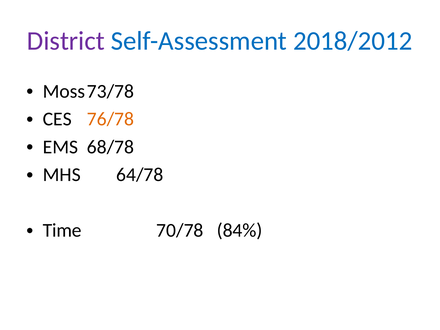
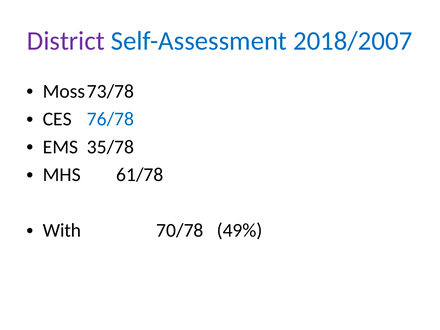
2018/2012: 2018/2012 -> 2018/2007 (353, 41)
76/78 colour: orange -> blue (110, 119)
68/78: 68/78 -> 35/78 (110, 147)
64/78: 64/78 -> 61/78 (140, 175)
Time: Time -> With (62, 230)
84%: 84% -> 49% (240, 230)
